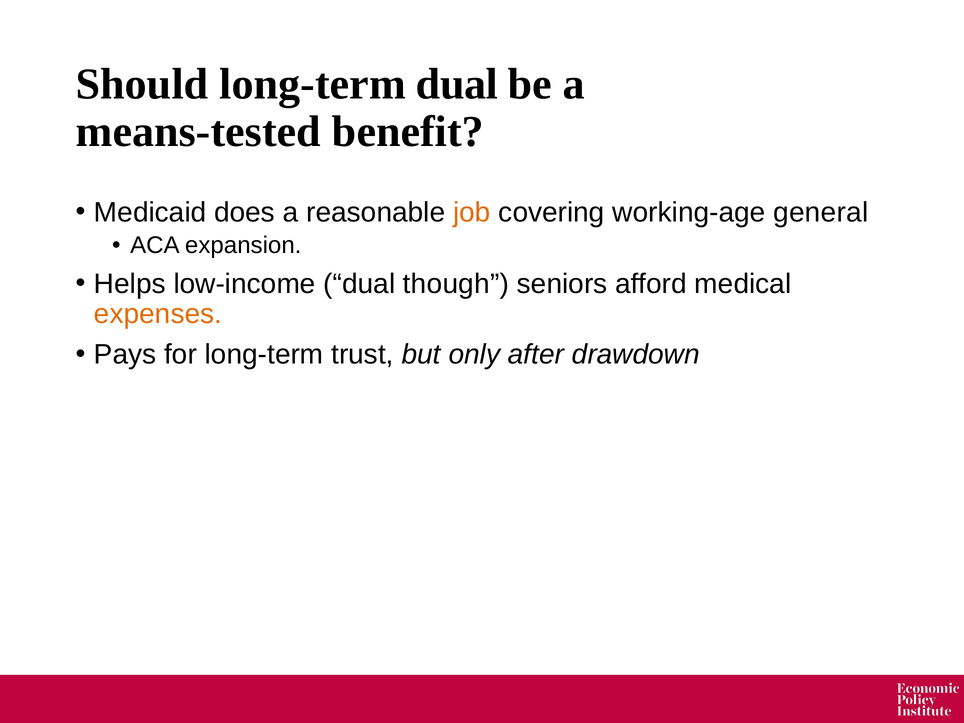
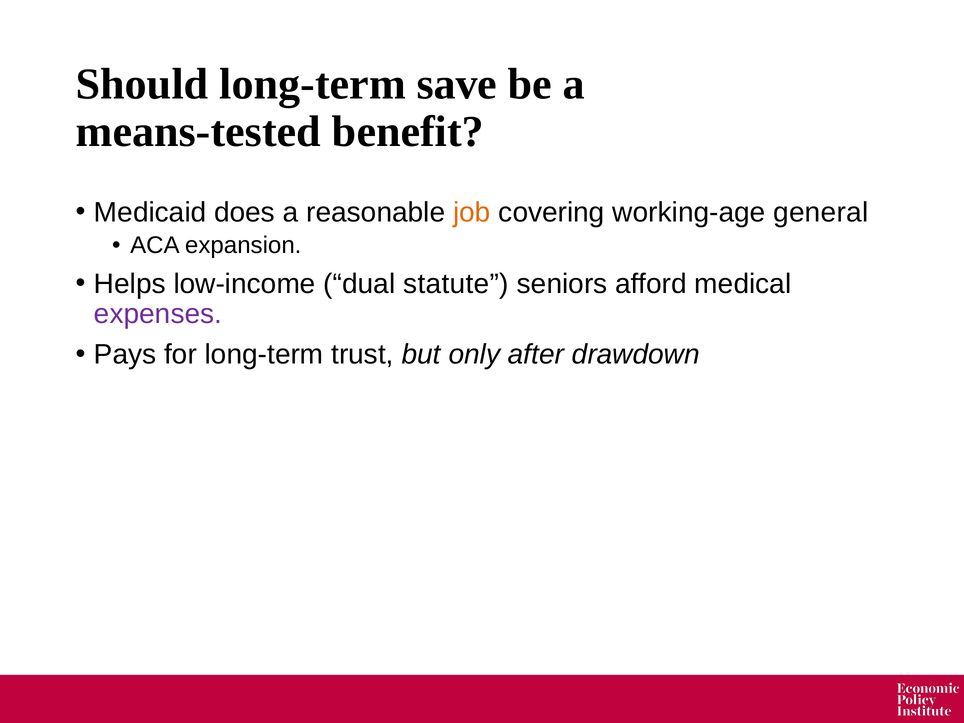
long-term dual: dual -> save (457, 84)
though: though -> statute (456, 284)
expenses colour: orange -> purple (158, 314)
